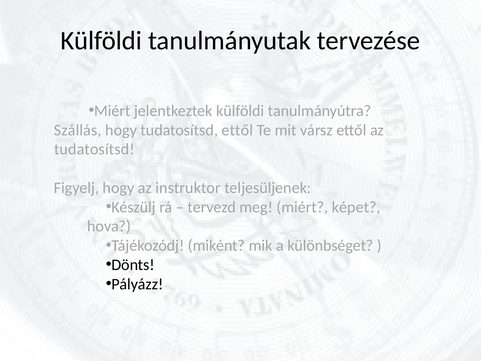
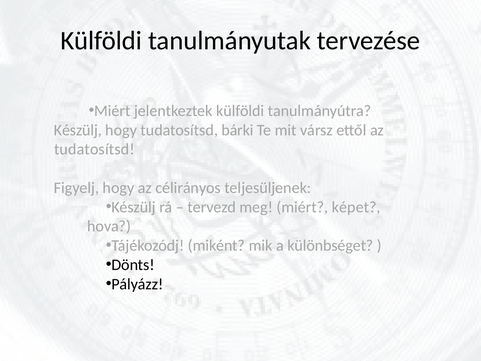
Szállás: Szállás -> Készülj (78, 130)
tudatosítsd ettől: ettől -> bárki (237, 130)
instruktor: instruktor -> célirányos (188, 188)
